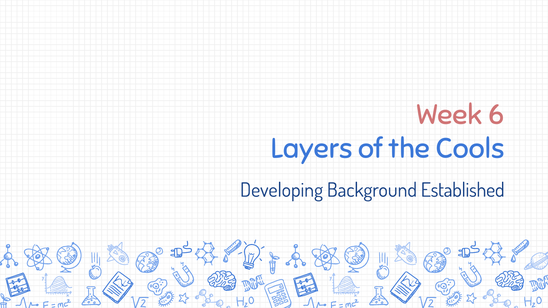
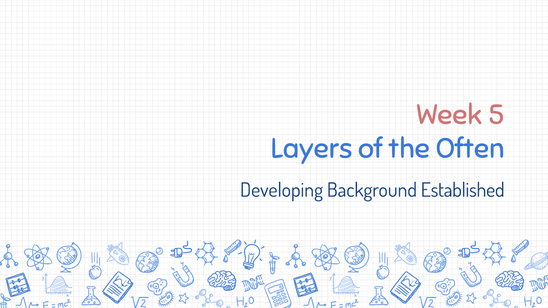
6: 6 -> 5 (496, 115)
Cools: Cools -> Often (470, 149)
